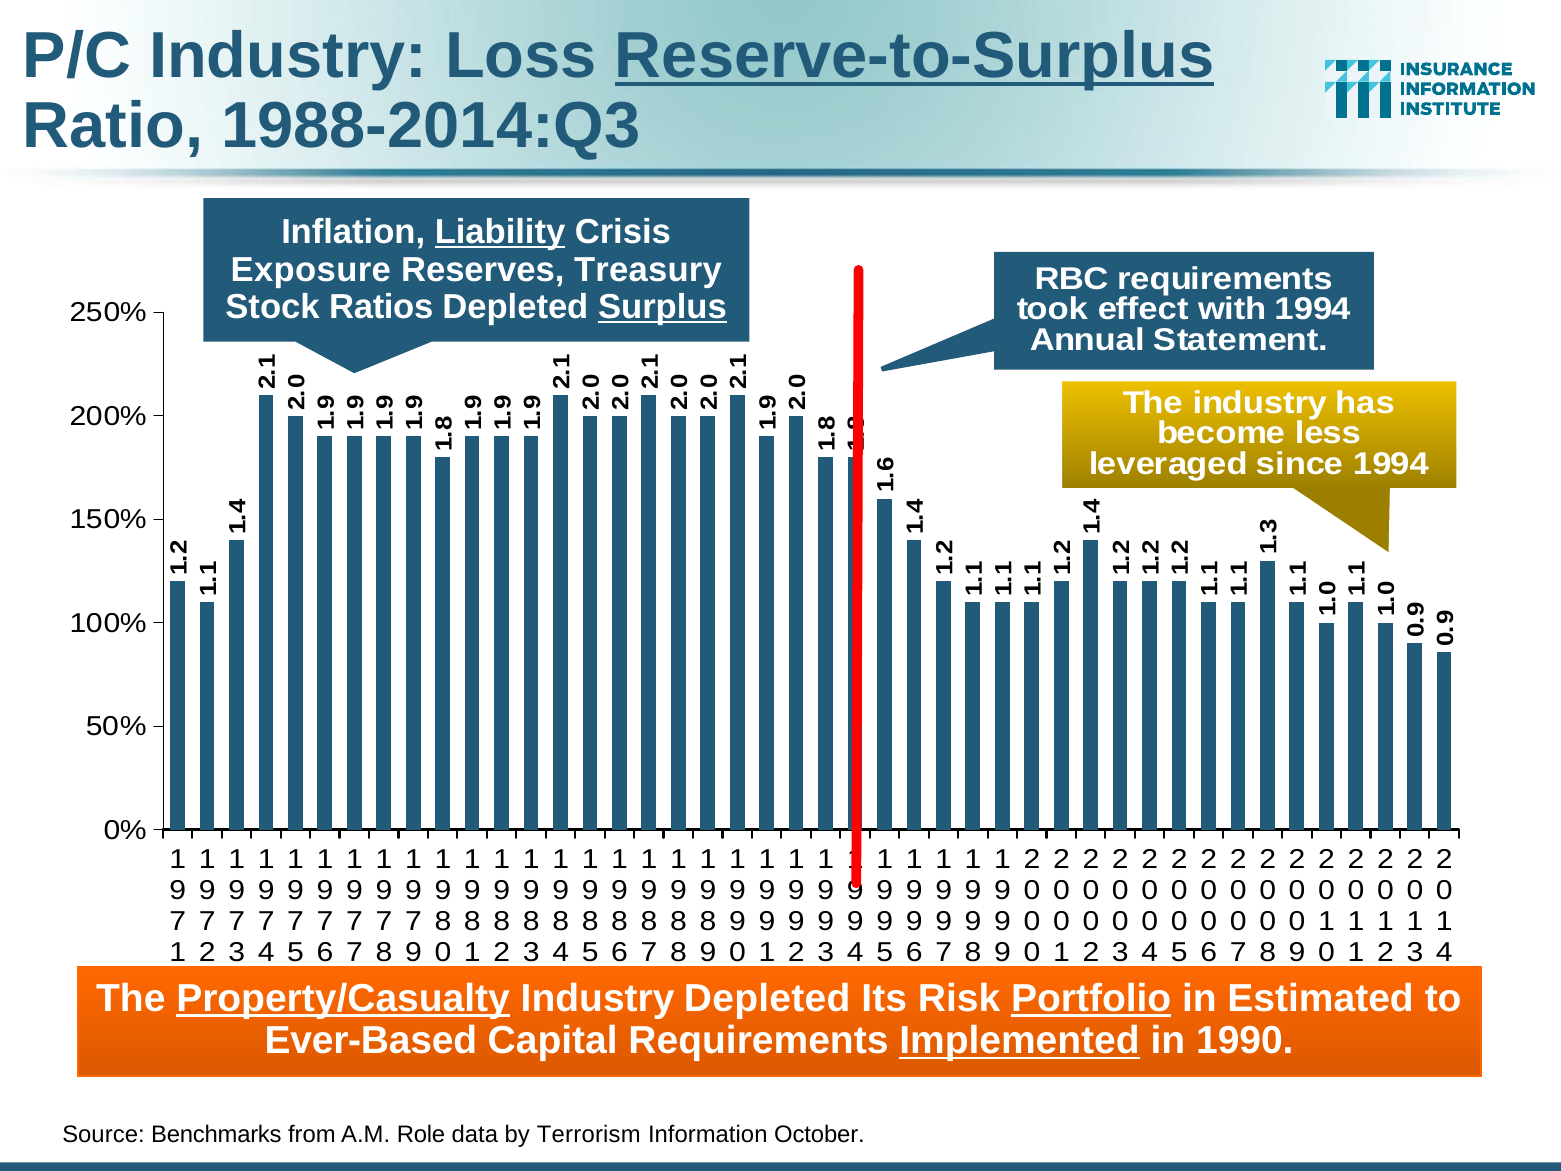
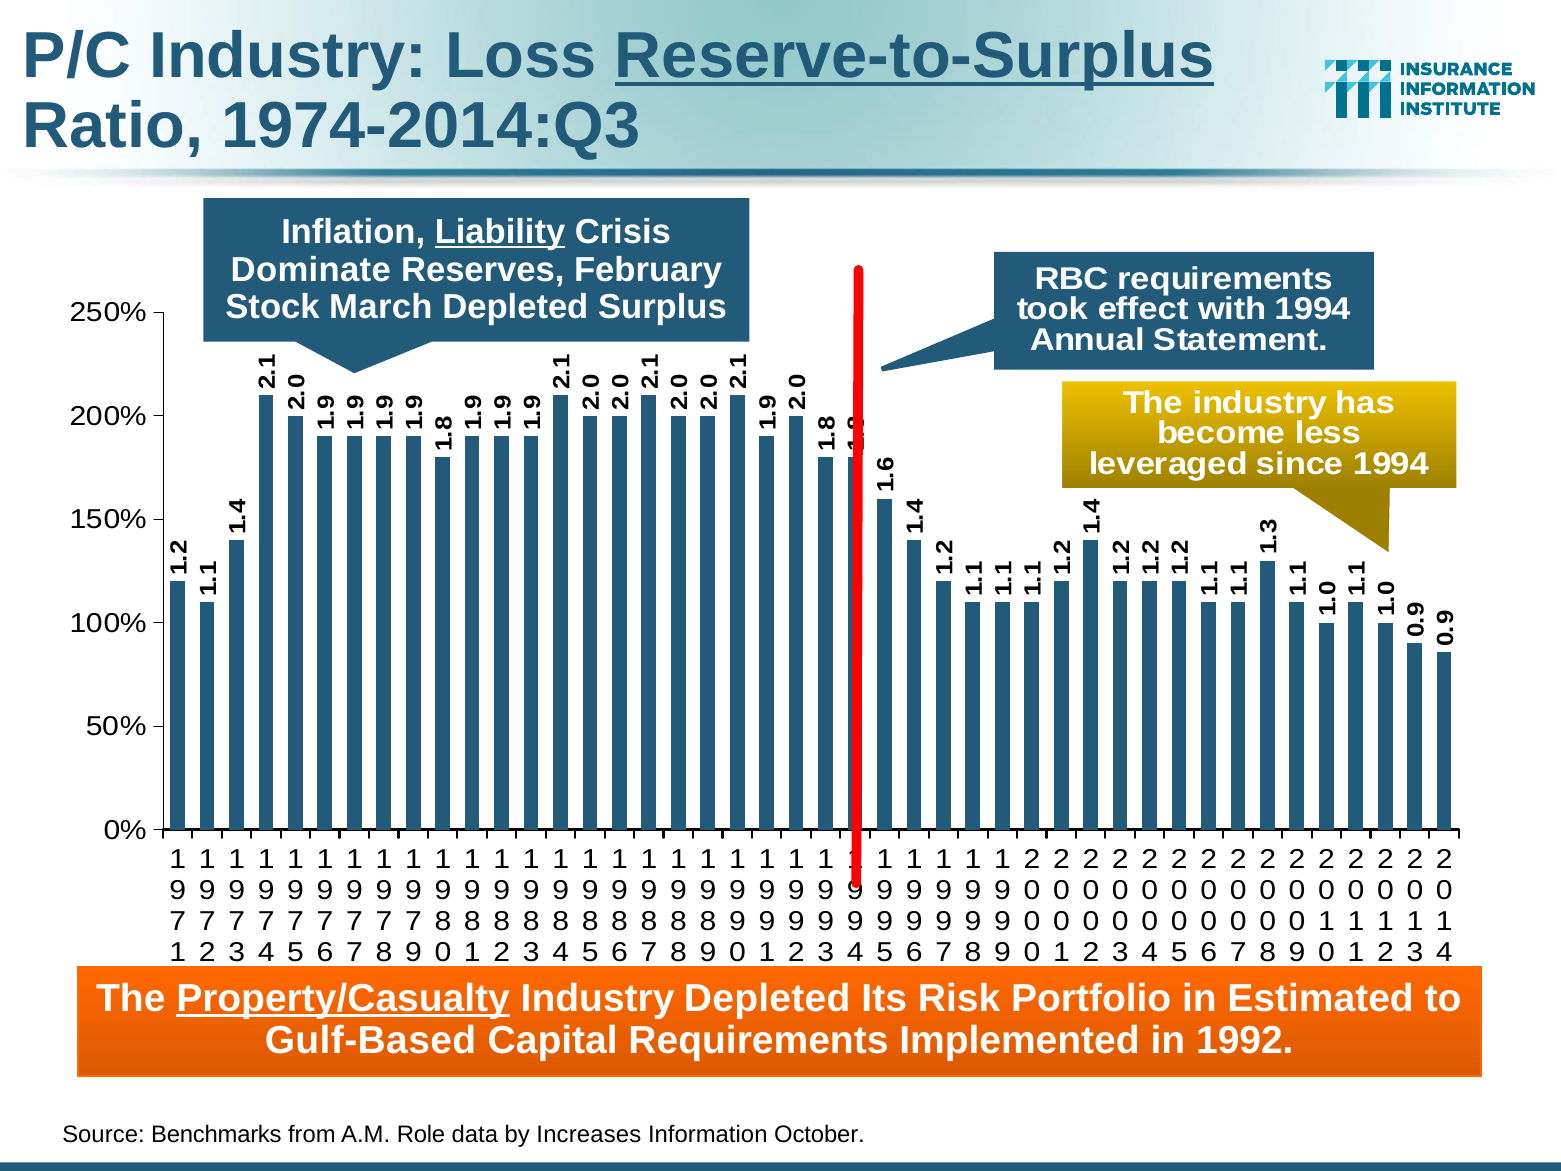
1988-2014:Q3: 1988-2014:Q3 -> 1974-2014:Q3 (431, 126)
Exposure: Exposure -> Dominate (311, 270)
Treasury: Treasury -> February (648, 270)
Ratios: Ratios -> March (381, 307)
Surplus underline: present -> none (662, 307)
Portfolio underline: present -> none (1091, 999)
Ever-Based: Ever-Based -> Gulf-Based (371, 1041)
Implemented underline: present -> none (1019, 1041)
1990: 1990 -> 1992 (1245, 1041)
Terrorism: Terrorism -> Increases (589, 1135)
